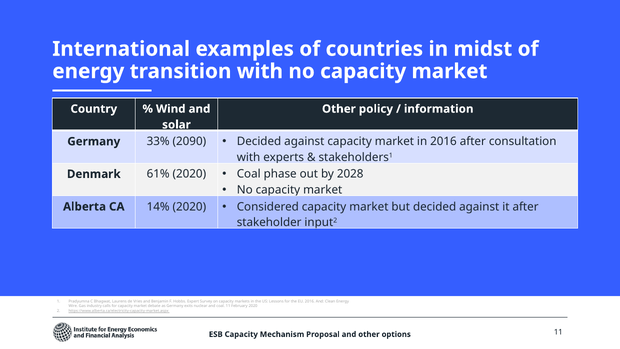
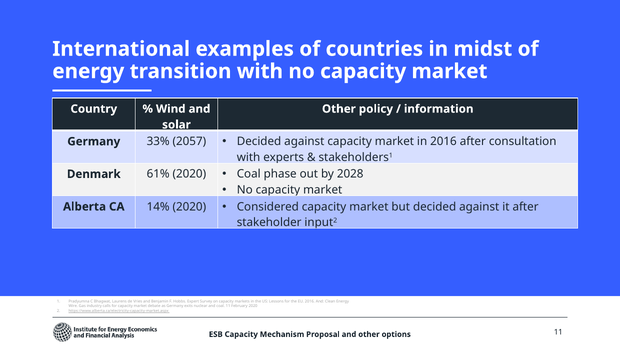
2090: 2090 -> 2057 (189, 141)
